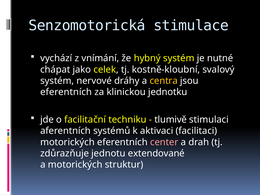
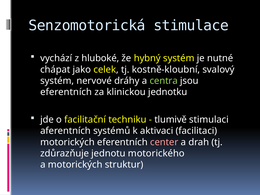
vnímání: vnímání -> hluboké (100, 58)
centra colour: yellow -> light green (164, 81)
extendované: extendované -> motorického (156, 153)
